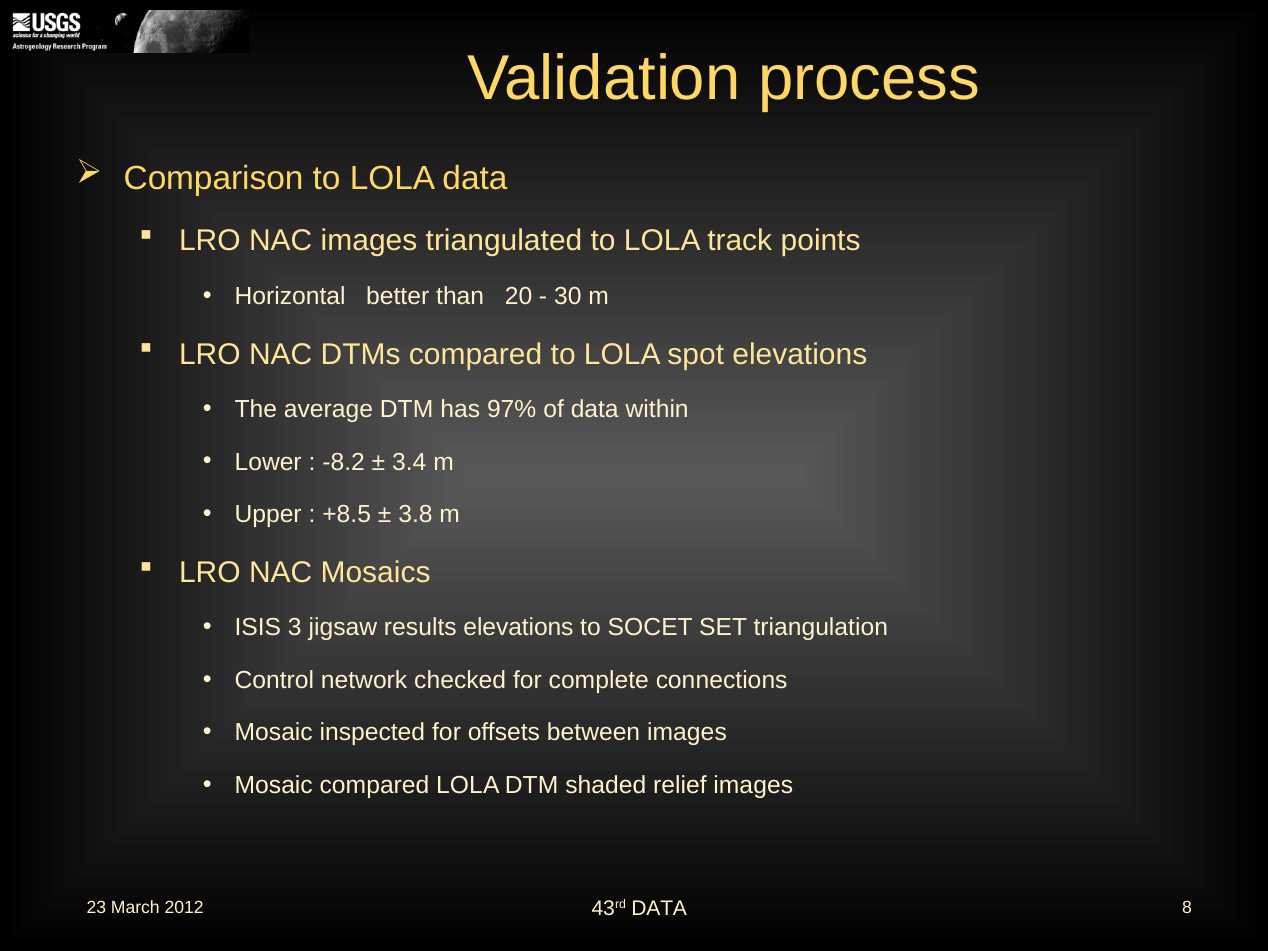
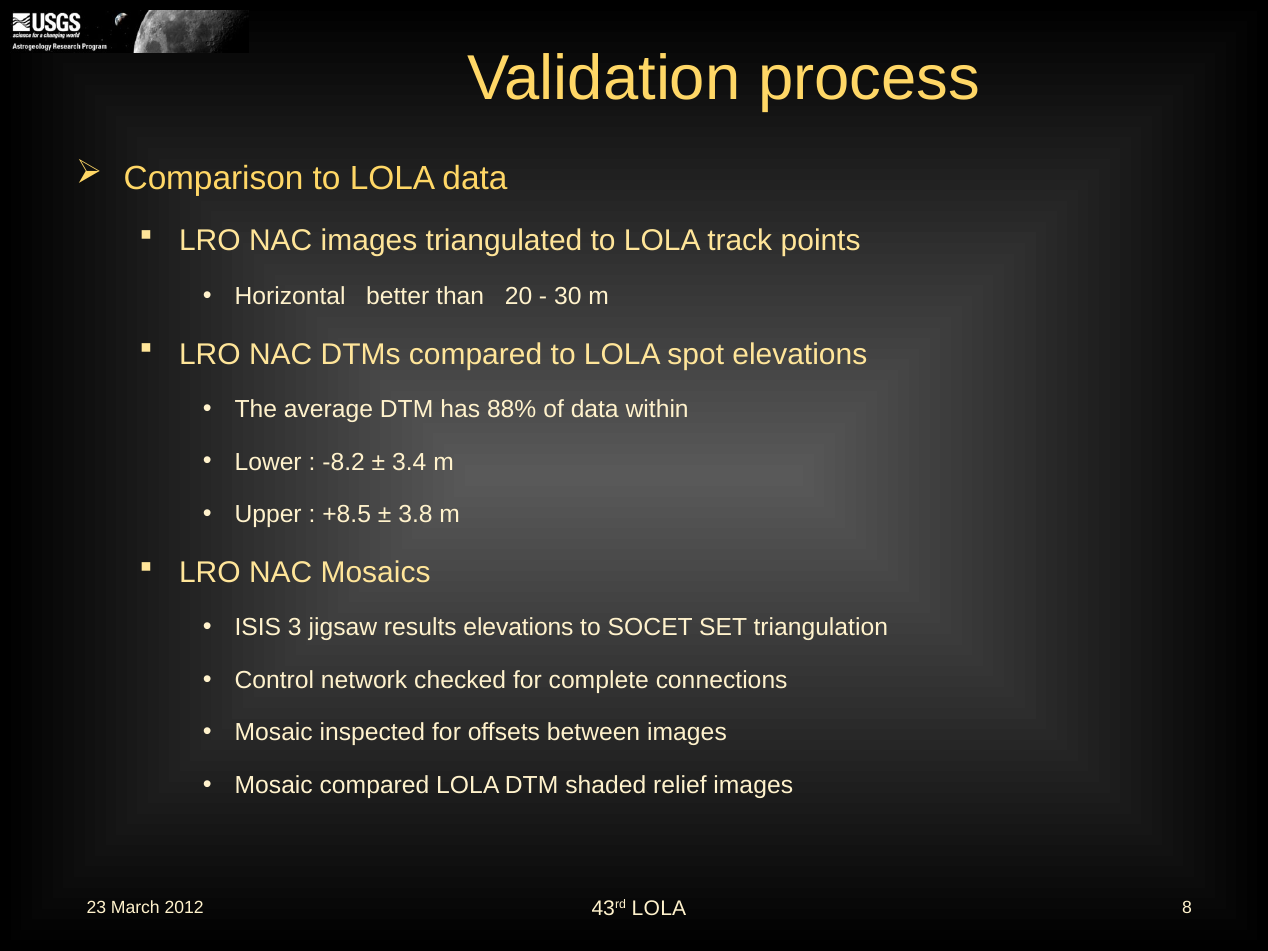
97%: 97% -> 88% (512, 409)
43rd DATA: DATA -> LOLA (659, 908)
